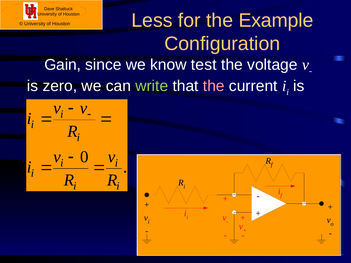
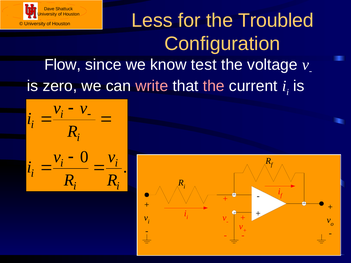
Example: Example -> Troubled (276, 20)
Gain: Gain -> Flow (63, 65)
write colour: light green -> pink (152, 86)
